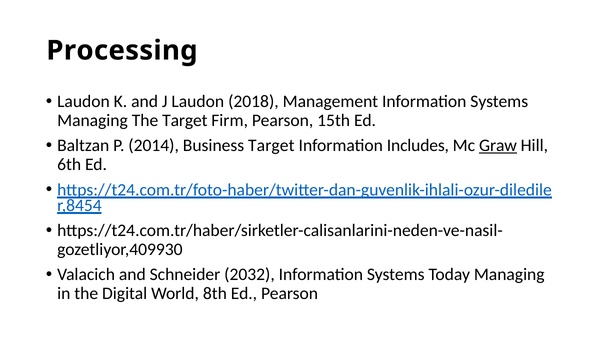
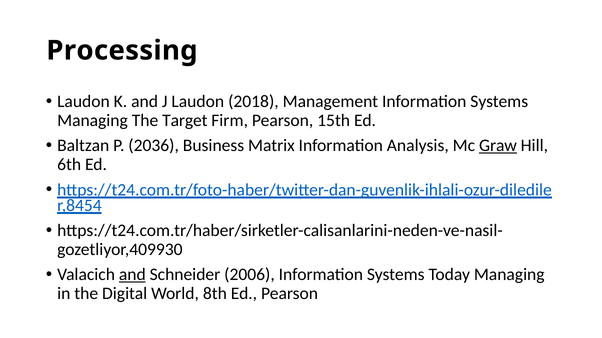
2014: 2014 -> 2036 (154, 146)
Business Target: Target -> Matrix (271, 146)
Includes: Includes -> Analysis (418, 146)
and underline: none -> present (132, 275)
2032: 2032 -> 2006 (249, 275)
